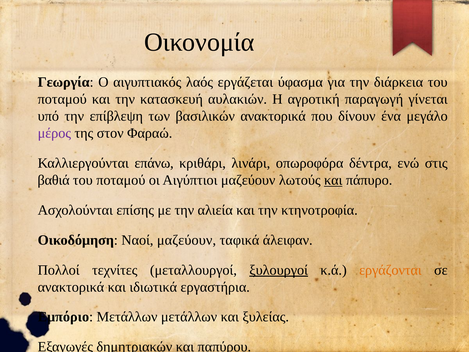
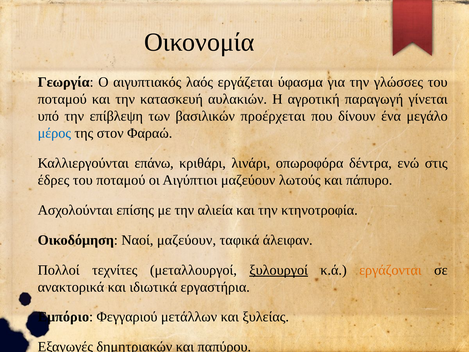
διάρκεια: διάρκεια -> γλώσσες (398, 82)
βασιλικών ανακτορικά: ανακτορικά -> προέρχεται (273, 116)
μέρος colour: purple -> blue (54, 133)
βαθιά: βαθιά -> έδρες (53, 180)
και underline: present -> none (333, 180)
Εμπόριο Μετάλλων: Μετάλλων -> Φεγγαριού (127, 317)
